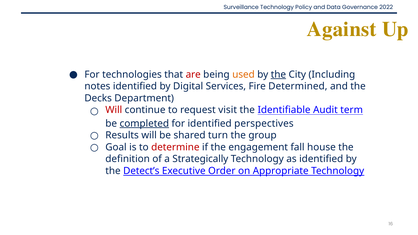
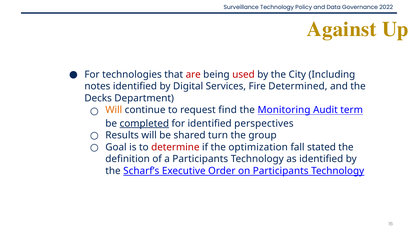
used colour: orange -> red (243, 75)
the underline: present -> none (278, 75)
Will colour: red -> orange (114, 110)
visit: visit -> find (228, 110)
Identifiable: Identifiable -> Monitoring (284, 110)
engagement: engagement -> optimization (258, 147)
house: house -> stated (321, 147)
a Strategically: Strategically -> Participants (200, 159)
Detect’s: Detect’s -> Scharf’s (141, 171)
on Appropriate: Appropriate -> Participants (281, 171)
